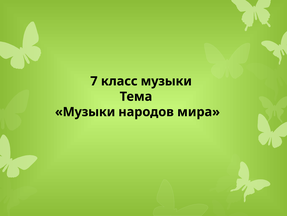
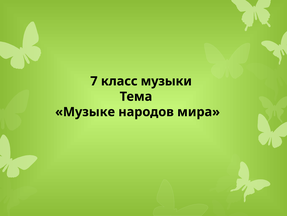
Музыки: Музыки -> Музыке (85, 112)
